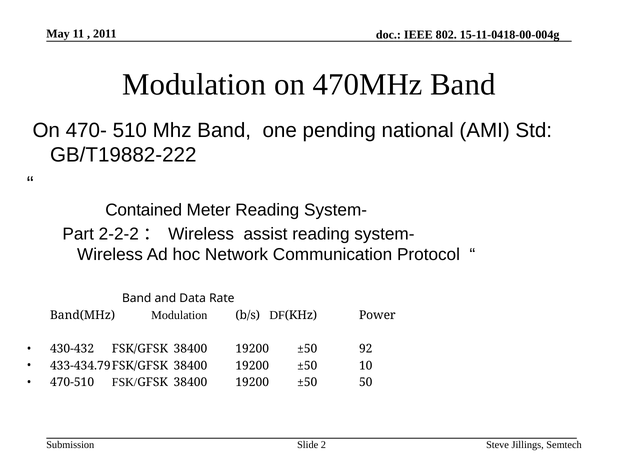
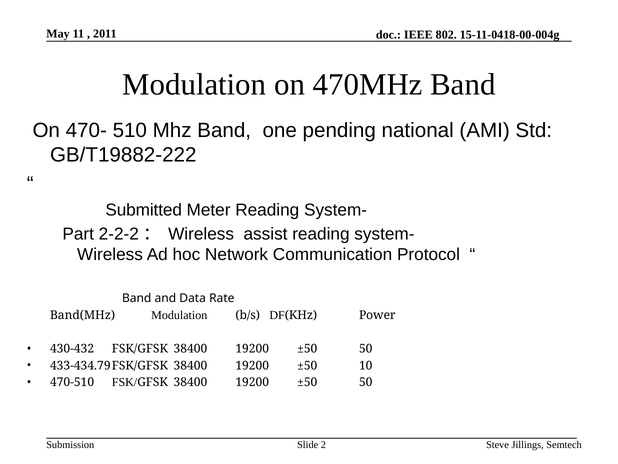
Contained: Contained -> Submitted (144, 210)
92: 92 -> 50 (366, 348)
